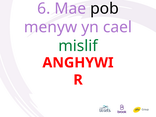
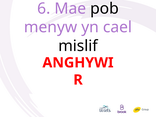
mislif colour: green -> black (78, 46)
